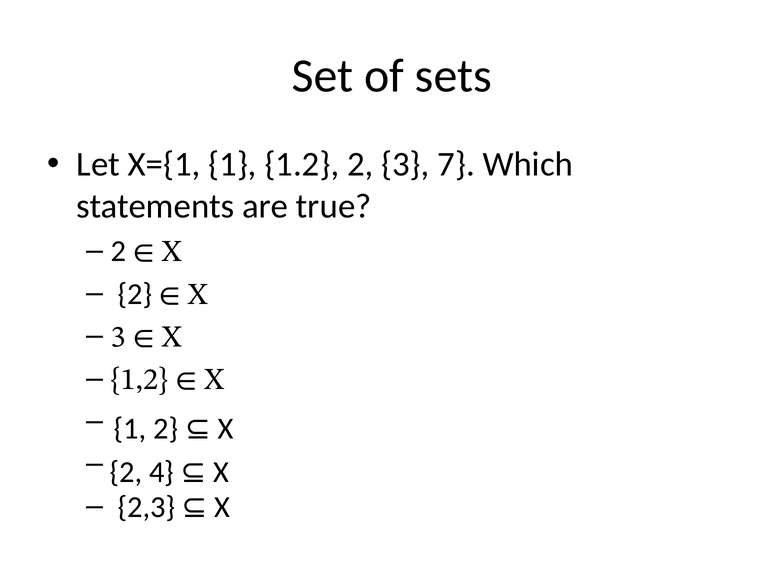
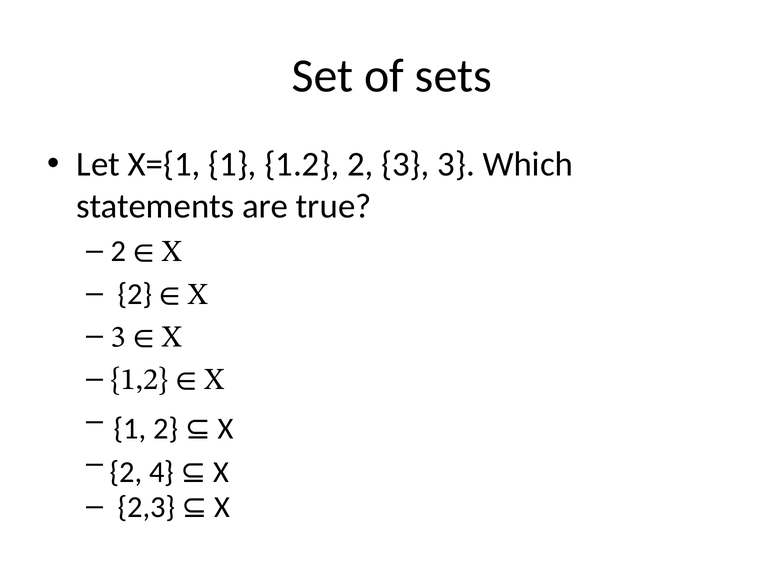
3 7: 7 -> 3 (456, 164)
